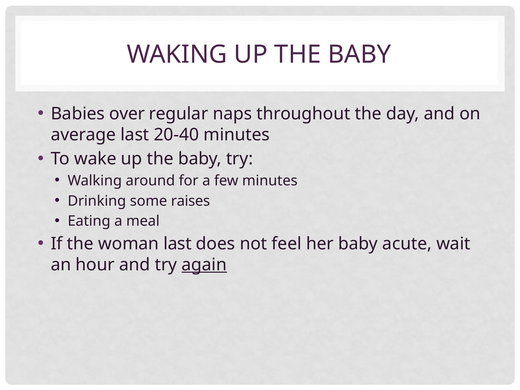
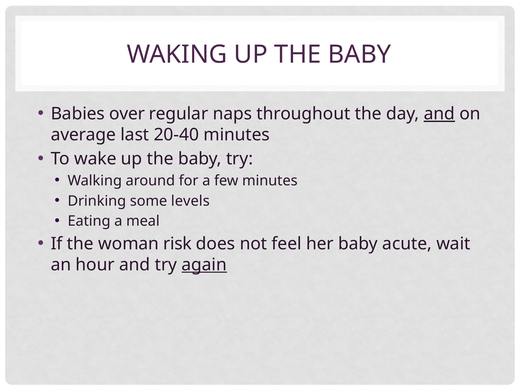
and underline: none -> present (439, 114)
raises: raises -> levels (190, 201)
woman last: last -> risk (178, 244)
